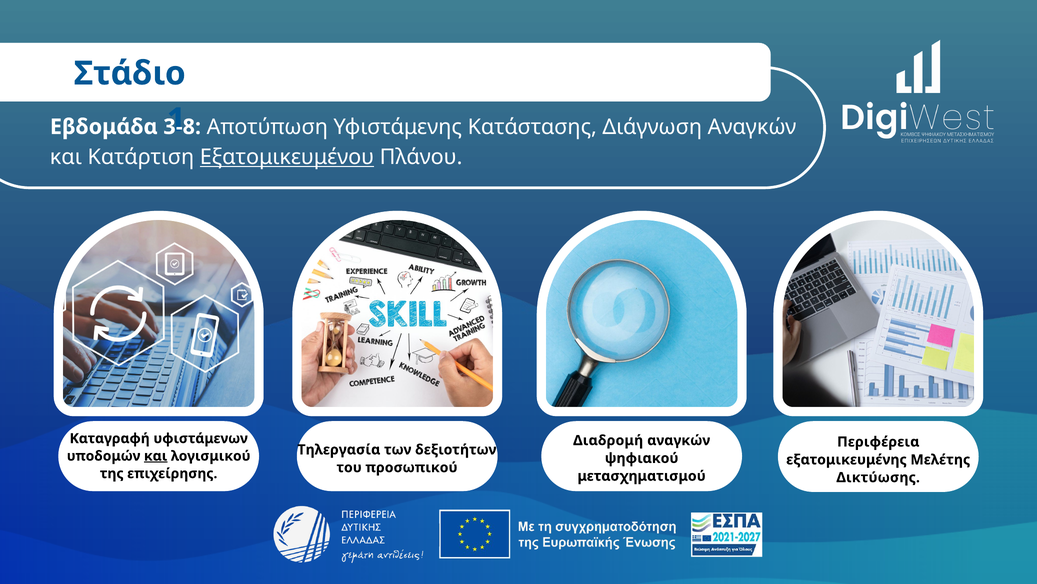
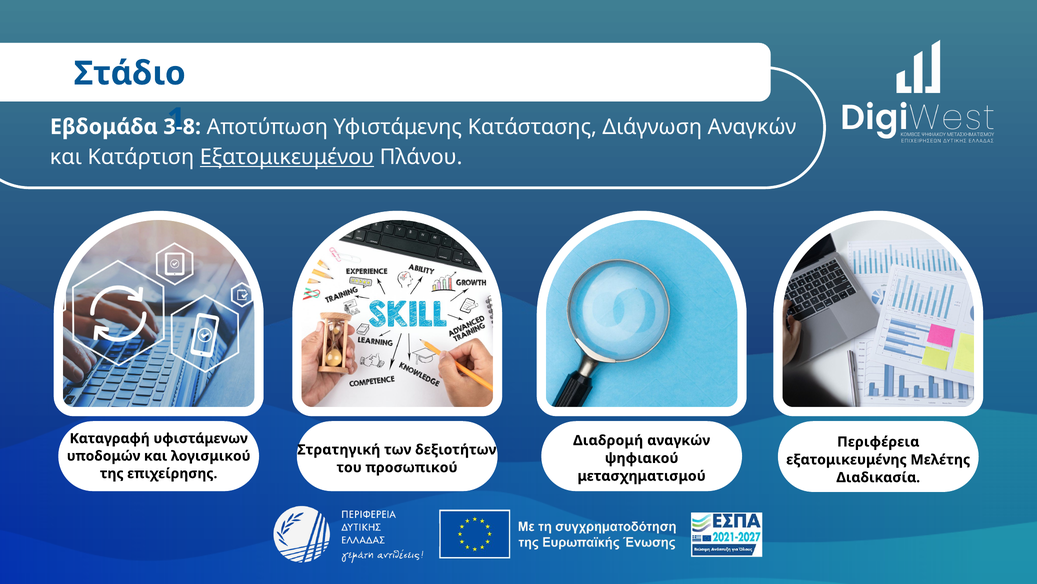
Τηλεργασία: Τηλεργασία -> Στρατηγική (339, 449)
και underline: present -> none (156, 456)
Δικτύωσης: Δικτύωσης -> Διαδικασία (878, 477)
